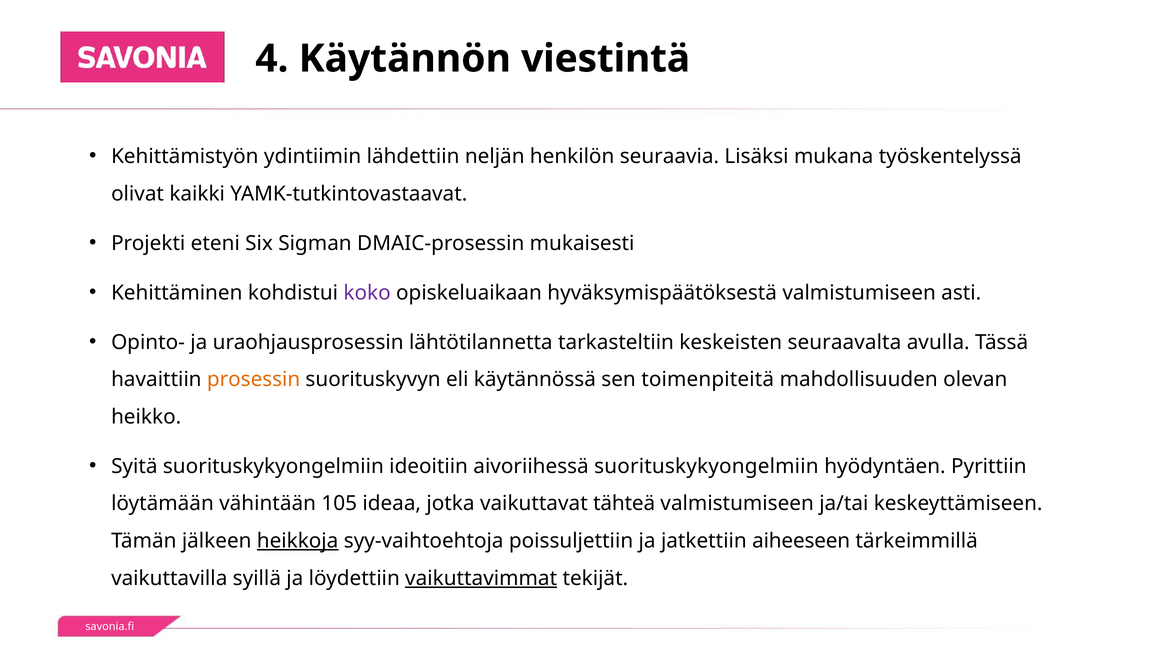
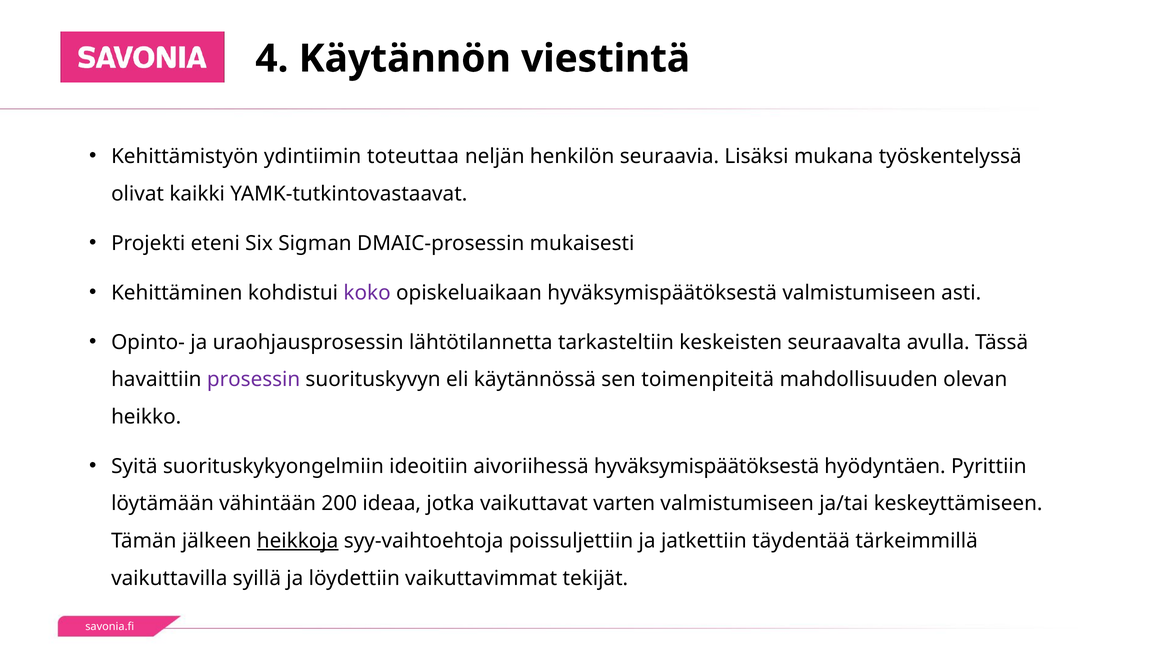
lähdettiin: lähdettiin -> toteuttaa (413, 156)
prosessin colour: orange -> purple (254, 380)
aivoriihessä suorituskykyongelmiin: suorituskykyongelmiin -> hyväksymispäätöksestä (707, 466)
105: 105 -> 200 (339, 504)
tähteä: tähteä -> varten (624, 504)
aiheeseen: aiheeseen -> täydentää (801, 541)
vaikuttavimmat underline: present -> none (481, 578)
